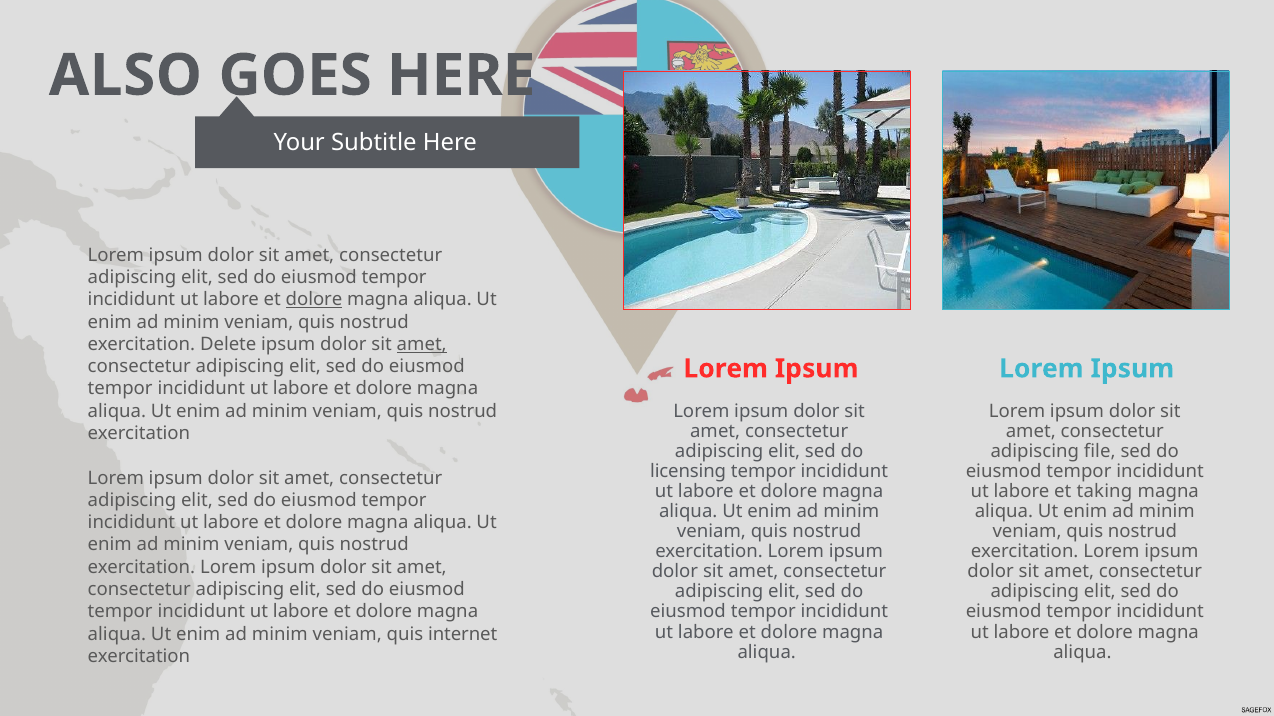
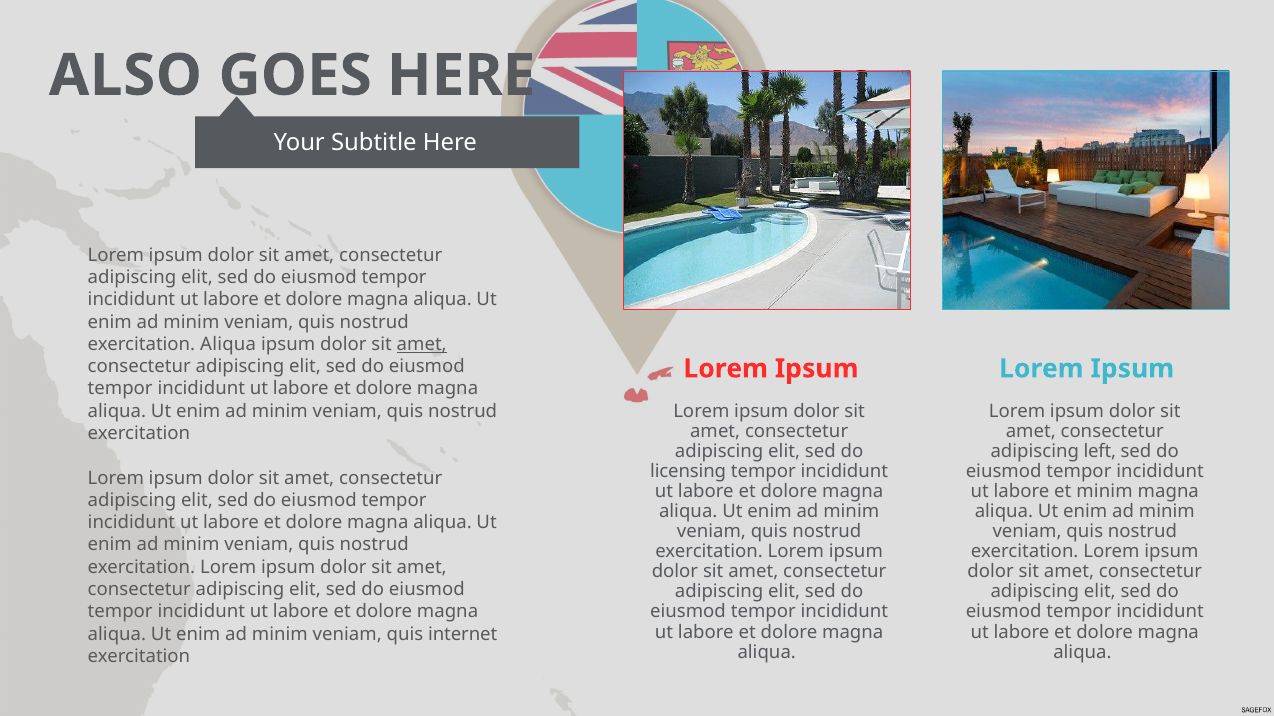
dolore underline: present -> none (314, 300)
exercitation Delete: Delete -> Aliqua (228, 345)
file: file -> left (1100, 452)
et taking: taking -> minim (1105, 492)
